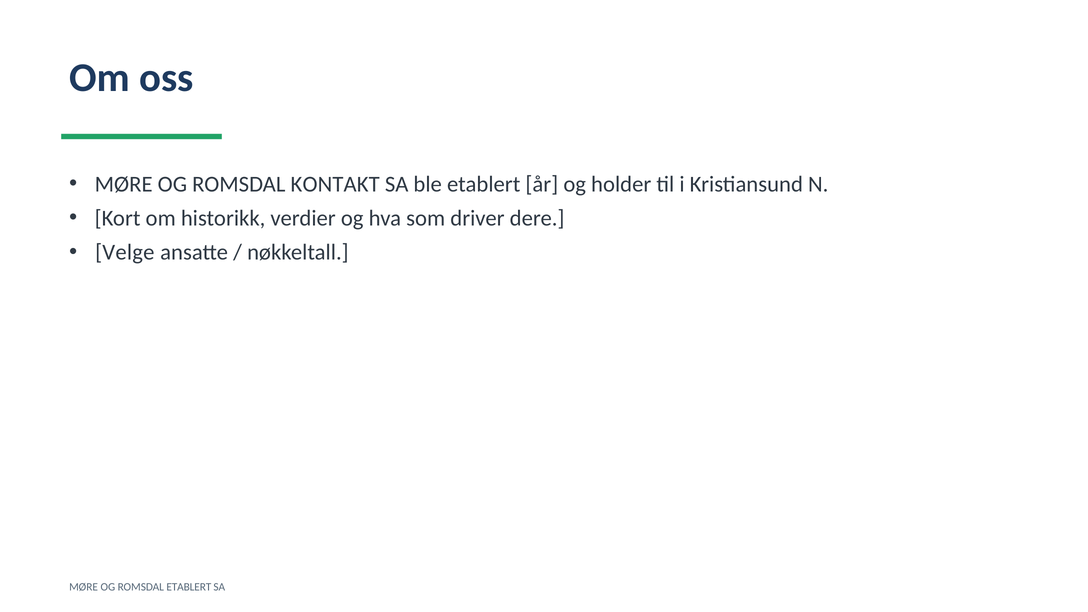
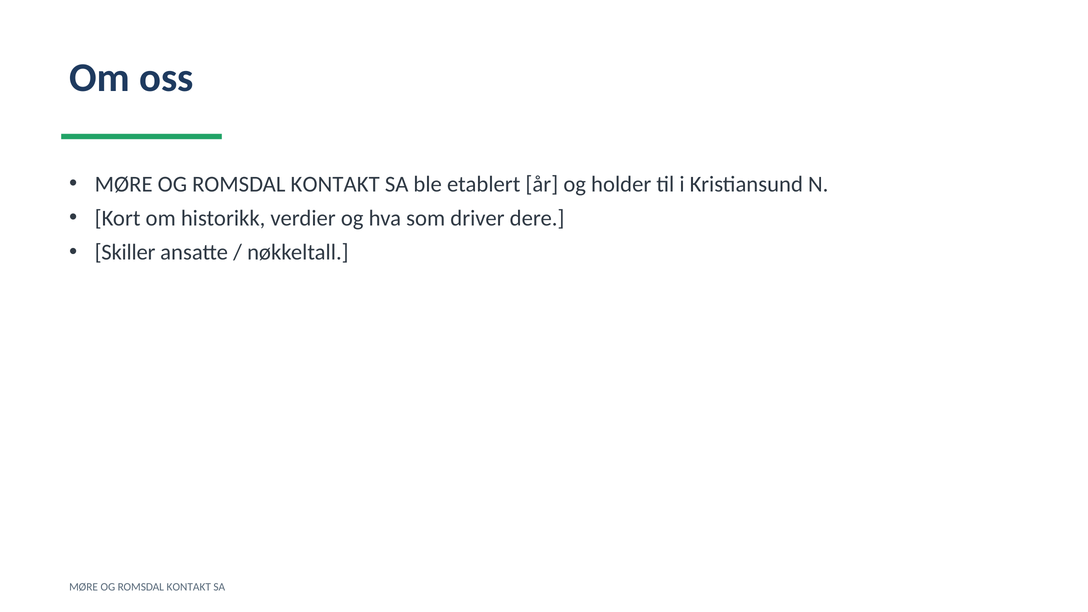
Velge: Velge -> Skiller (125, 252)
ETABLERT: ETABLERT -> KONTAKT (189, 587)
